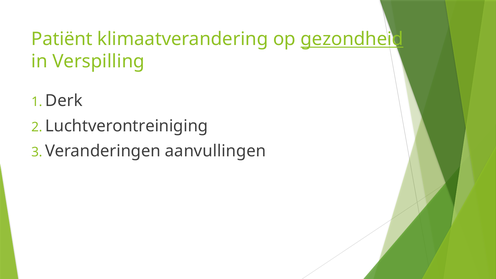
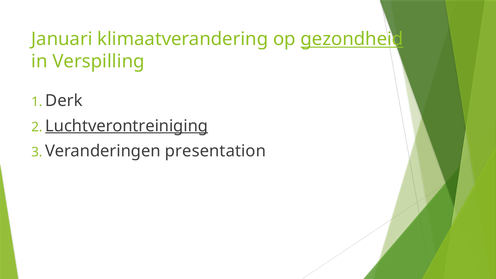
Patiënt: Patiënt -> Januari (62, 39)
Luchtverontreiniging underline: none -> present (127, 126)
aanvullingen: aanvullingen -> presentation (215, 151)
